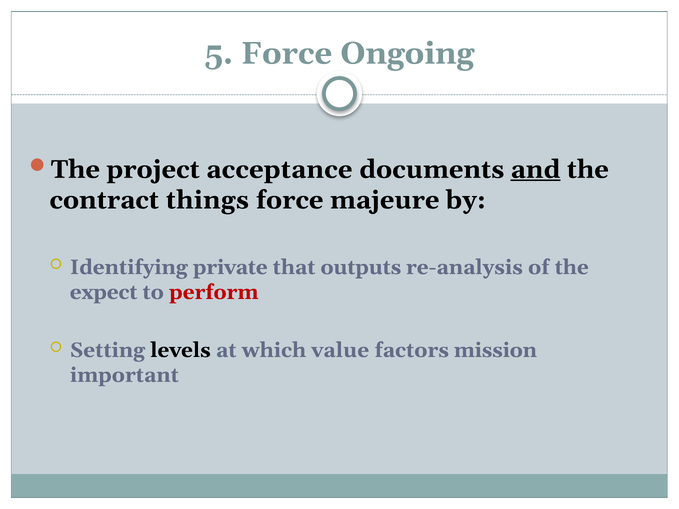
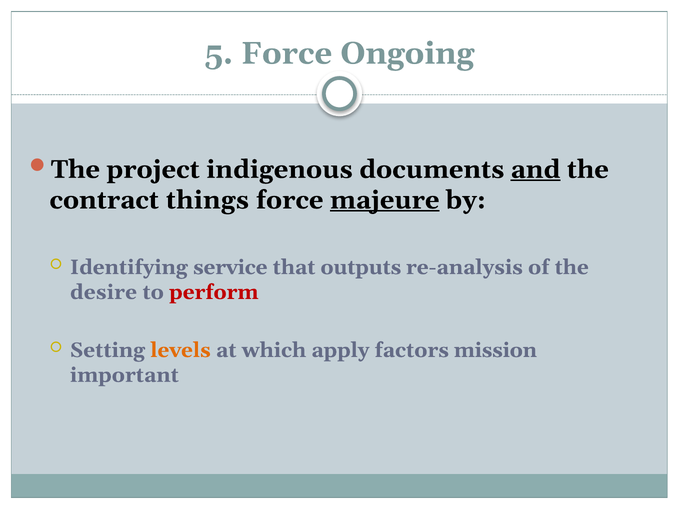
acceptance: acceptance -> indigenous (279, 170)
majeure underline: none -> present (385, 200)
private: private -> service (230, 267)
expect: expect -> desire (103, 292)
levels colour: black -> orange (180, 350)
value: value -> apply (340, 350)
